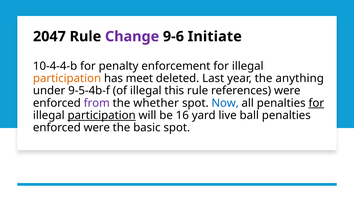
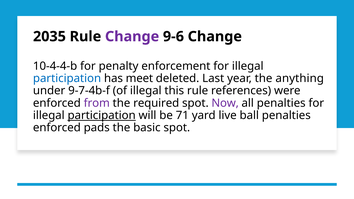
2047: 2047 -> 2035 (49, 37)
9-6 Initiate: Initiate -> Change (215, 37)
participation colour: orange -> blue (67, 78)
9-5-4b-f: 9-5-4b-f -> 9-7-4b-f (89, 91)
whether: whether -> required (156, 103)
Now colour: blue -> purple (225, 103)
for underline: present -> none (316, 103)
16: 16 -> 71 (182, 115)
enforced were: were -> pads (97, 128)
